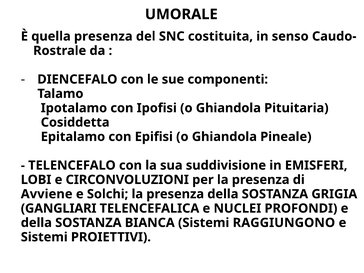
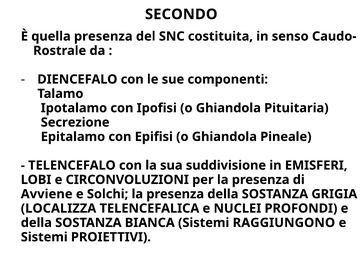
UMORALE: UMORALE -> SECONDO (181, 14)
Cosiddetta: Cosiddetta -> Secrezione (75, 122)
GANGLIARI: GANGLIARI -> LOCALIZZA (59, 208)
